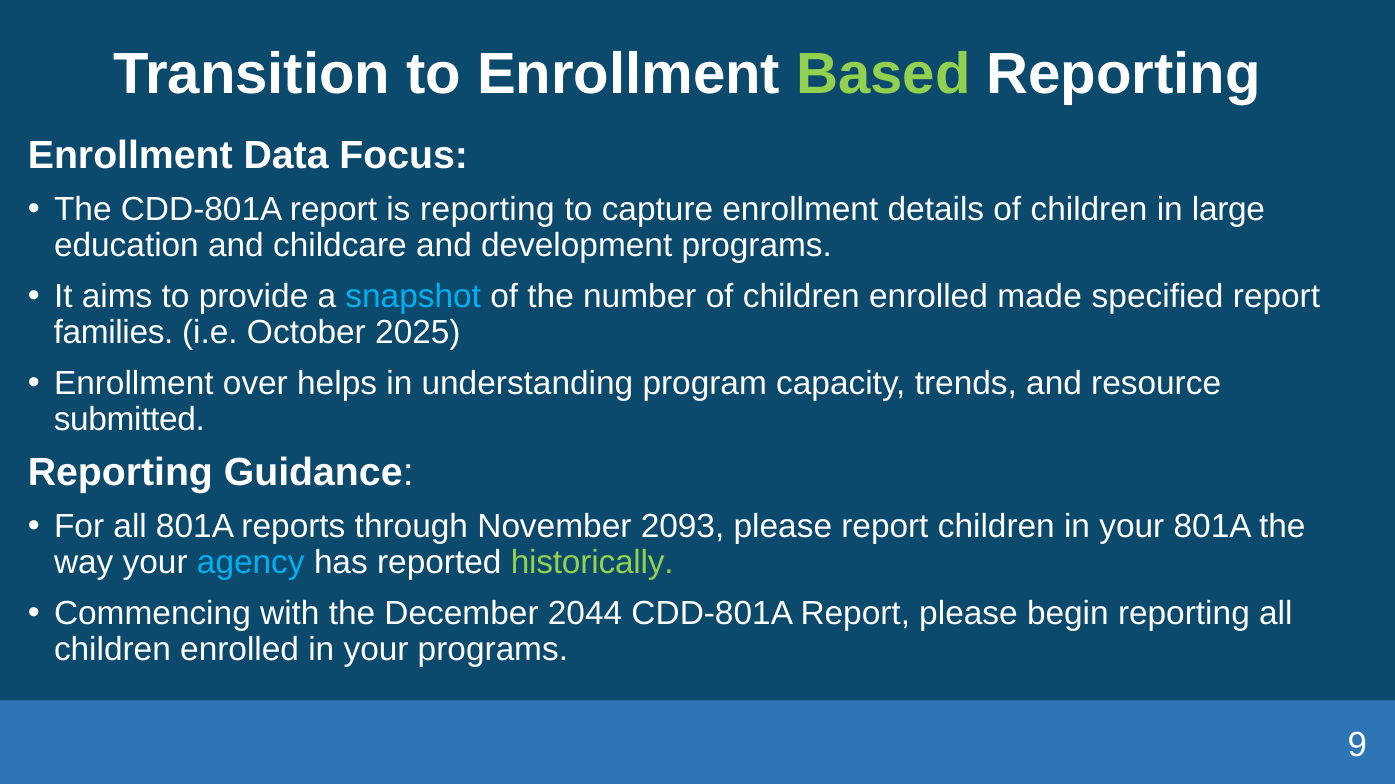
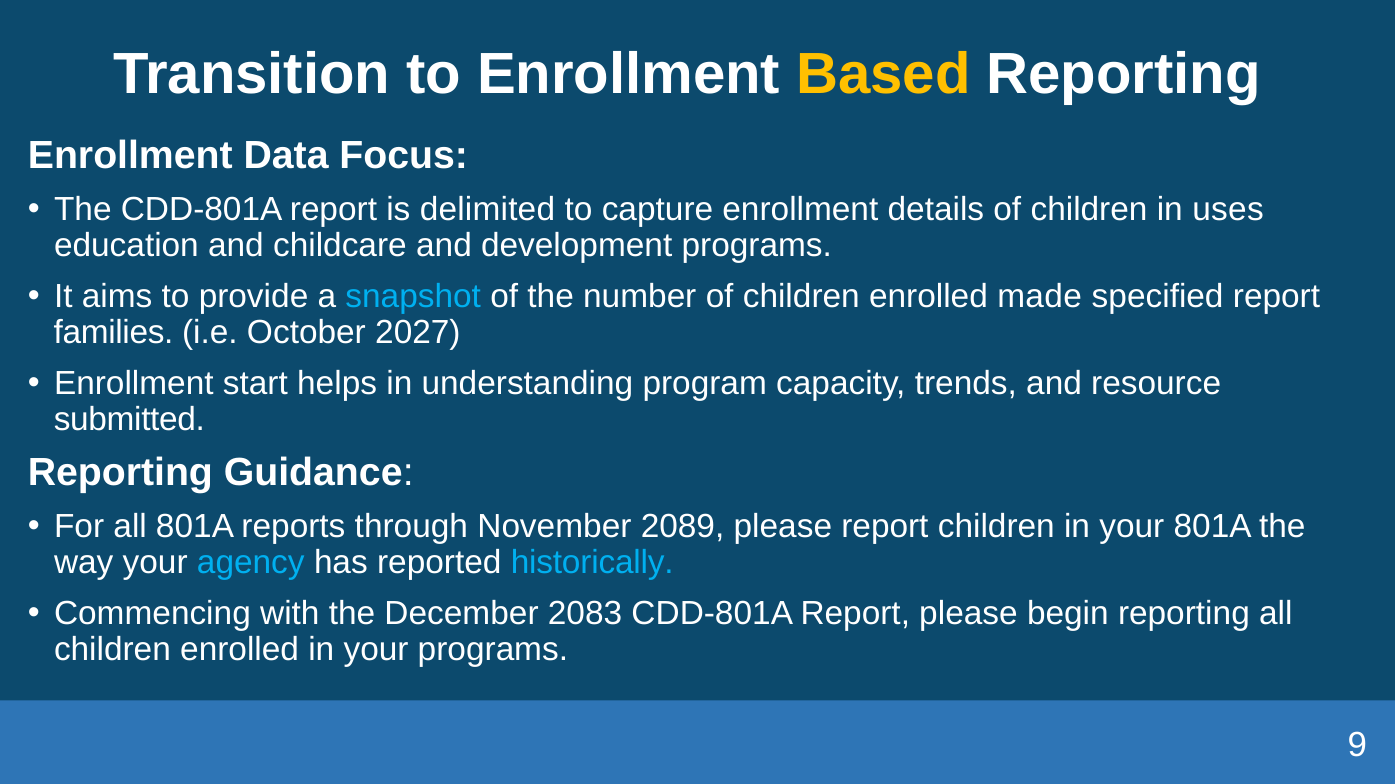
Based colour: light green -> yellow (883, 75)
is reporting: reporting -> delimited (487, 210)
large: large -> uses (1228, 210)
2025: 2025 -> 2027 (418, 333)
over: over -> start (255, 383)
2093: 2093 -> 2089 (683, 527)
historically colour: light green -> light blue (592, 563)
2044: 2044 -> 2083 (585, 614)
